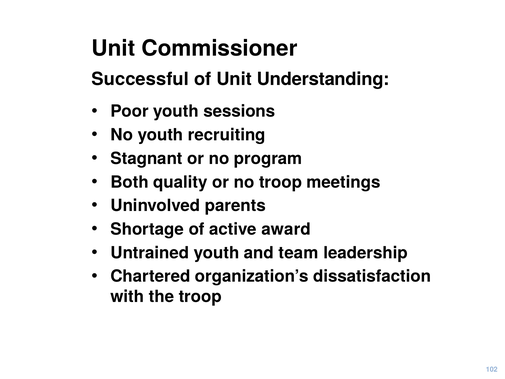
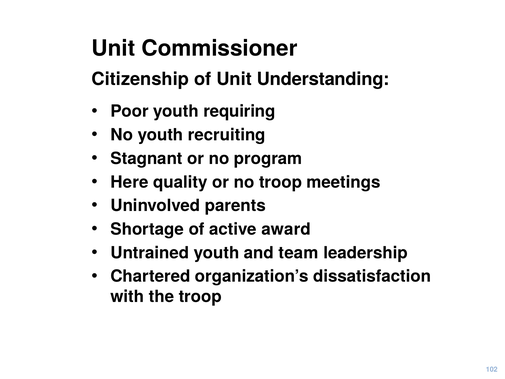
Successful: Successful -> Citizenship (140, 79)
sessions: sessions -> requiring (239, 111)
Both: Both -> Here (129, 182)
